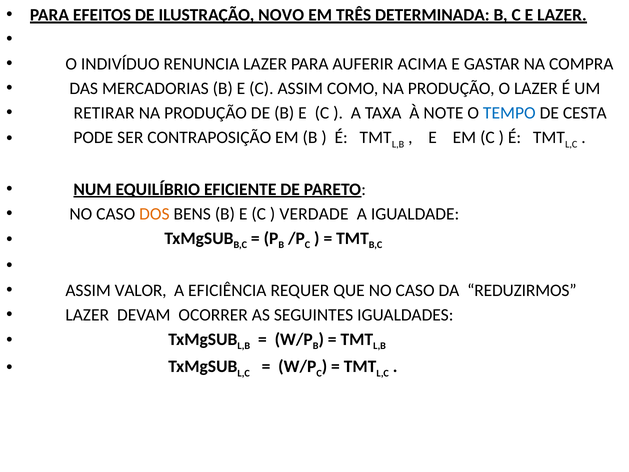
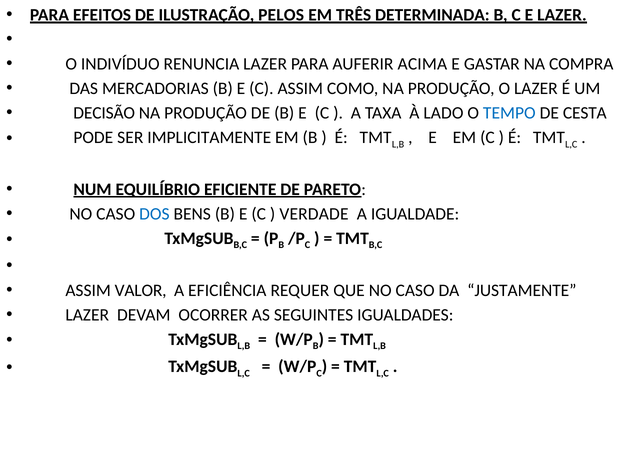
NOVO: NOVO -> PELOS (281, 15)
RETIRAR: RETIRAR -> DECISÃO (104, 113)
NOTE: NOTE -> LADO (443, 113)
CONTRAPOSIÇÃO: CONTRAPOSIÇÃO -> IMPLICITAMENTE (209, 137)
DOS colour: orange -> blue (154, 214)
REDUZIRMOS: REDUZIRMOS -> JUSTAMENTE (522, 290)
